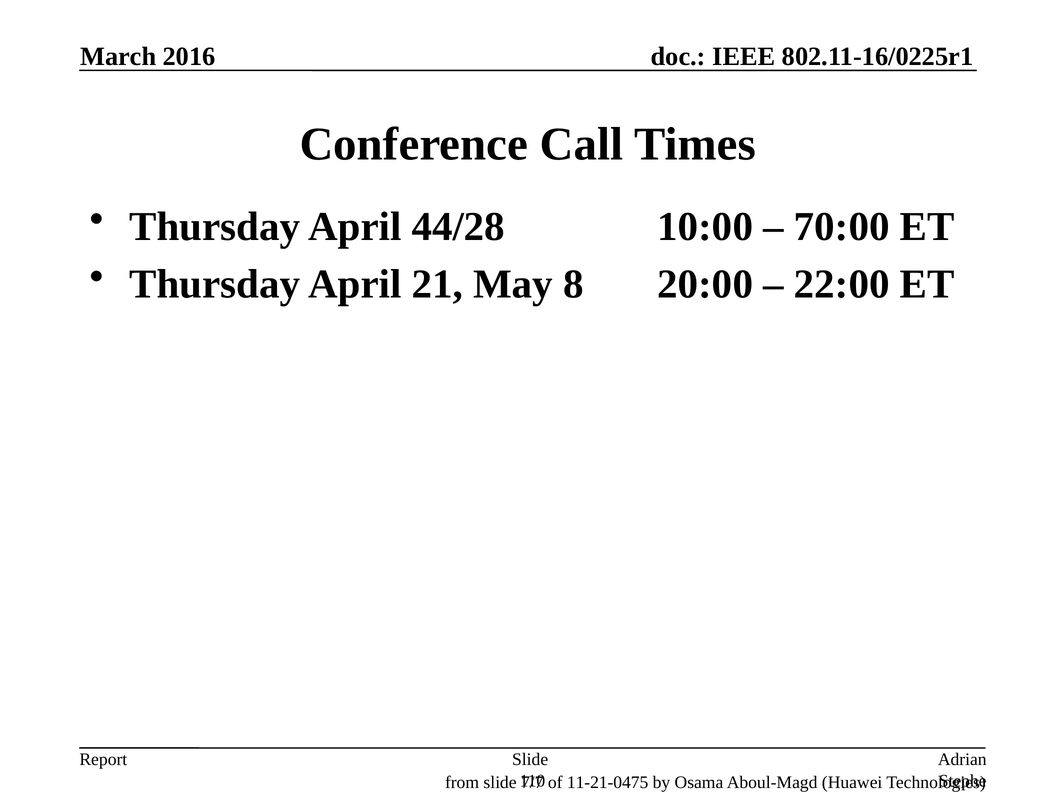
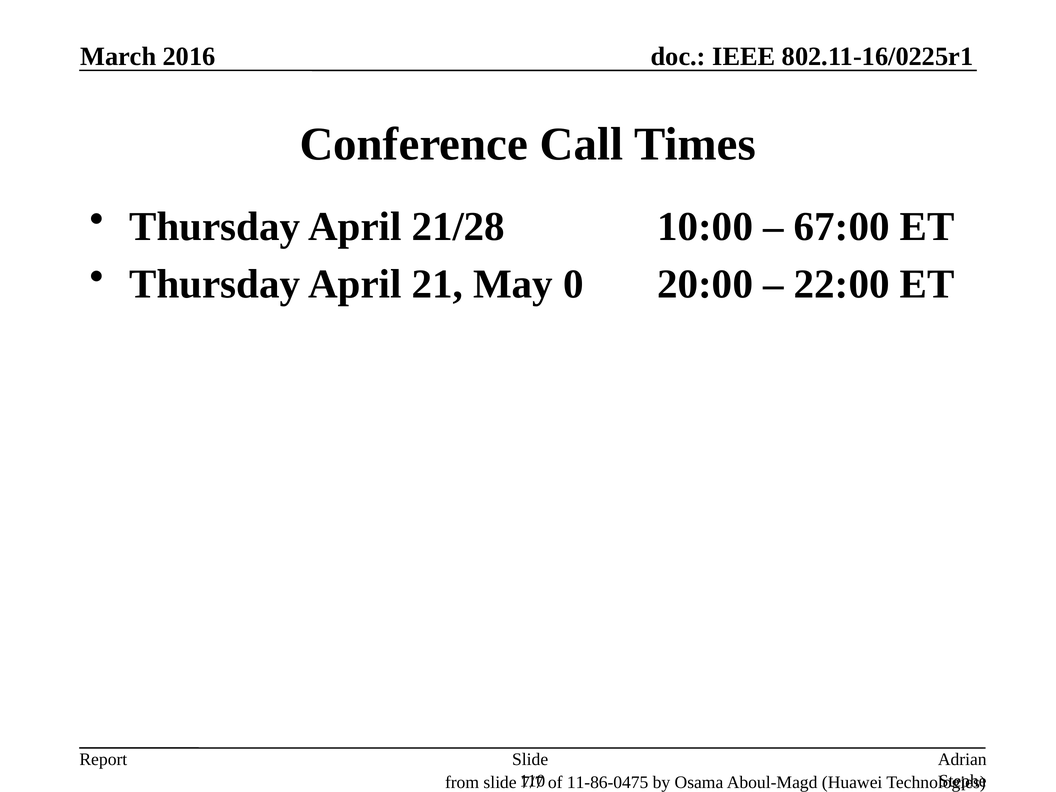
44/28: 44/28 -> 21/28 (458, 226)
70:00: 70:00 -> 67:00 (842, 226)
8: 8 -> 0 (573, 284)
11-21-0475: 11-21-0475 -> 11-86-0475 (608, 783)
